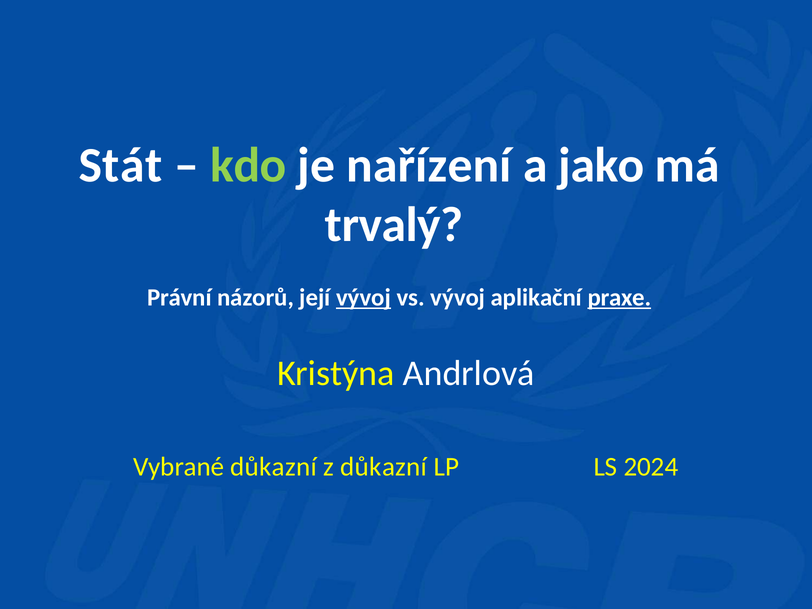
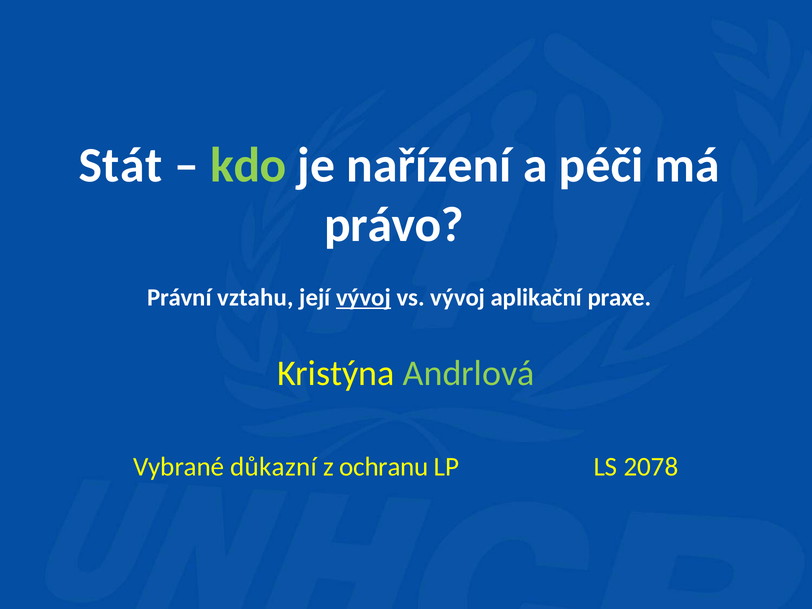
jako: jako -> péči (601, 165)
trvalý: trvalý -> právo (394, 225)
názorů: názorů -> vztahu (255, 298)
praxe underline: present -> none (619, 298)
Andrlová colour: white -> light green (469, 373)
z důkazní: důkazní -> ochranu (384, 467)
2024: 2024 -> 2078 (651, 467)
